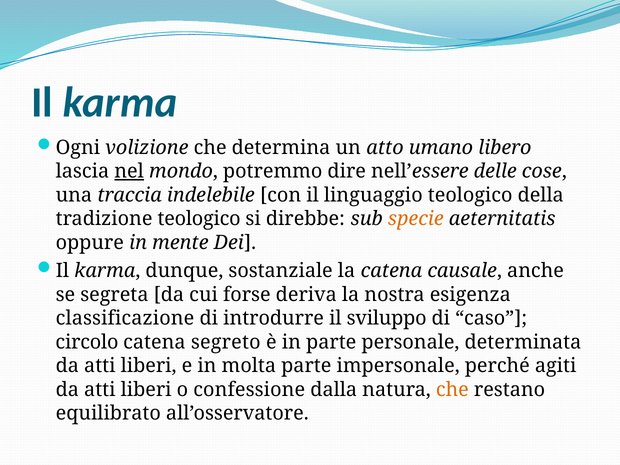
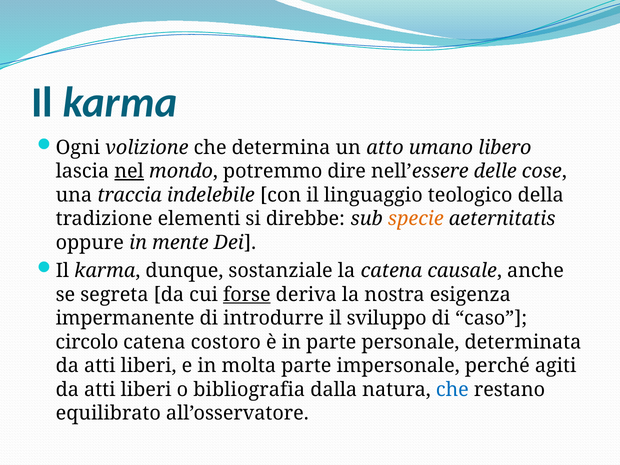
tradizione teologico: teologico -> elementi (199, 219)
forse underline: none -> present (247, 295)
classificazione: classificazione -> impermanente (125, 318)
segreto: segreto -> costoro (226, 342)
confessione: confessione -> bibliografia (249, 390)
che colour: orange -> blue (452, 390)
